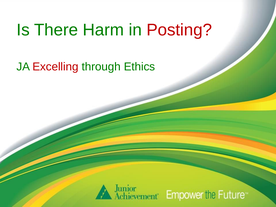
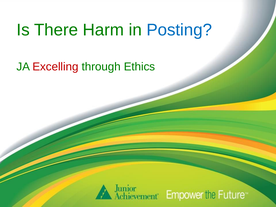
Posting colour: red -> blue (179, 30)
